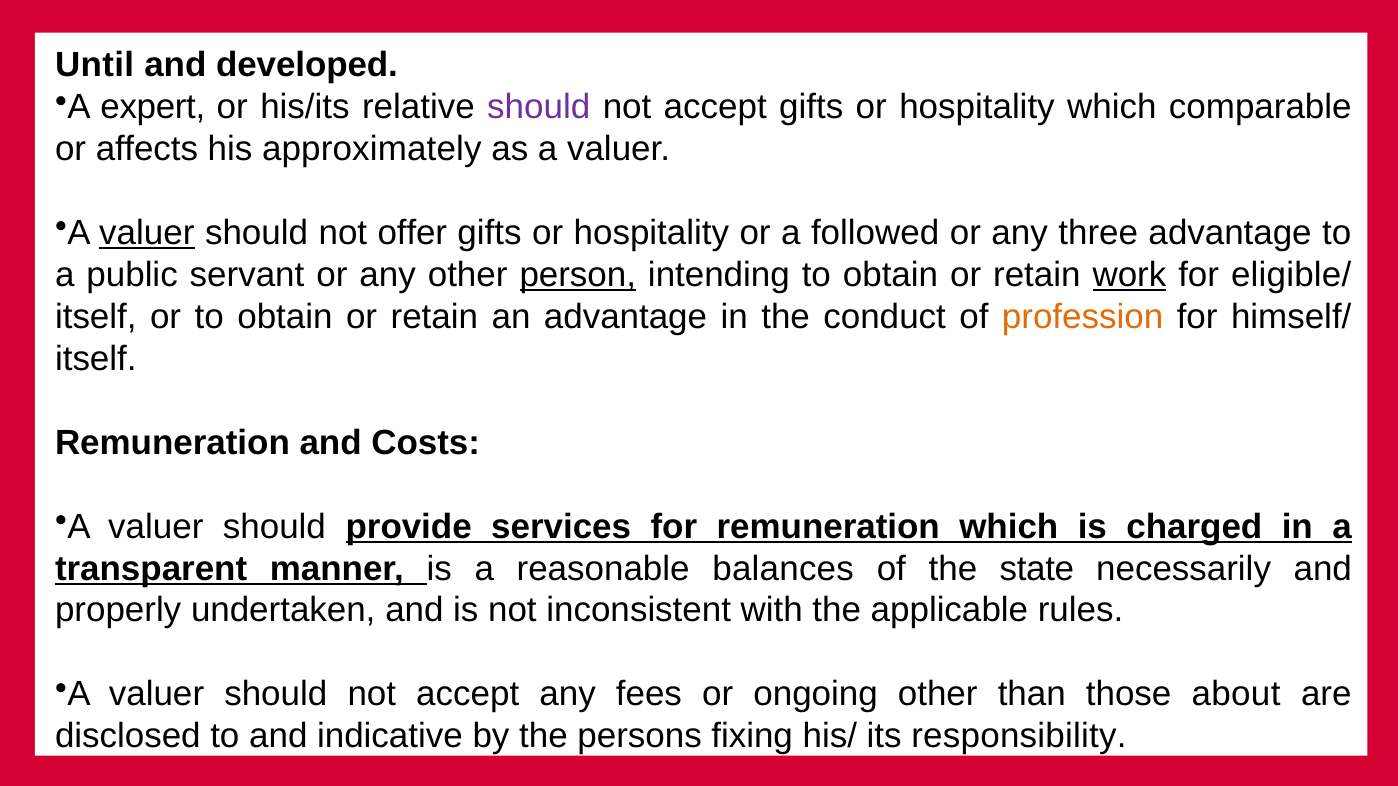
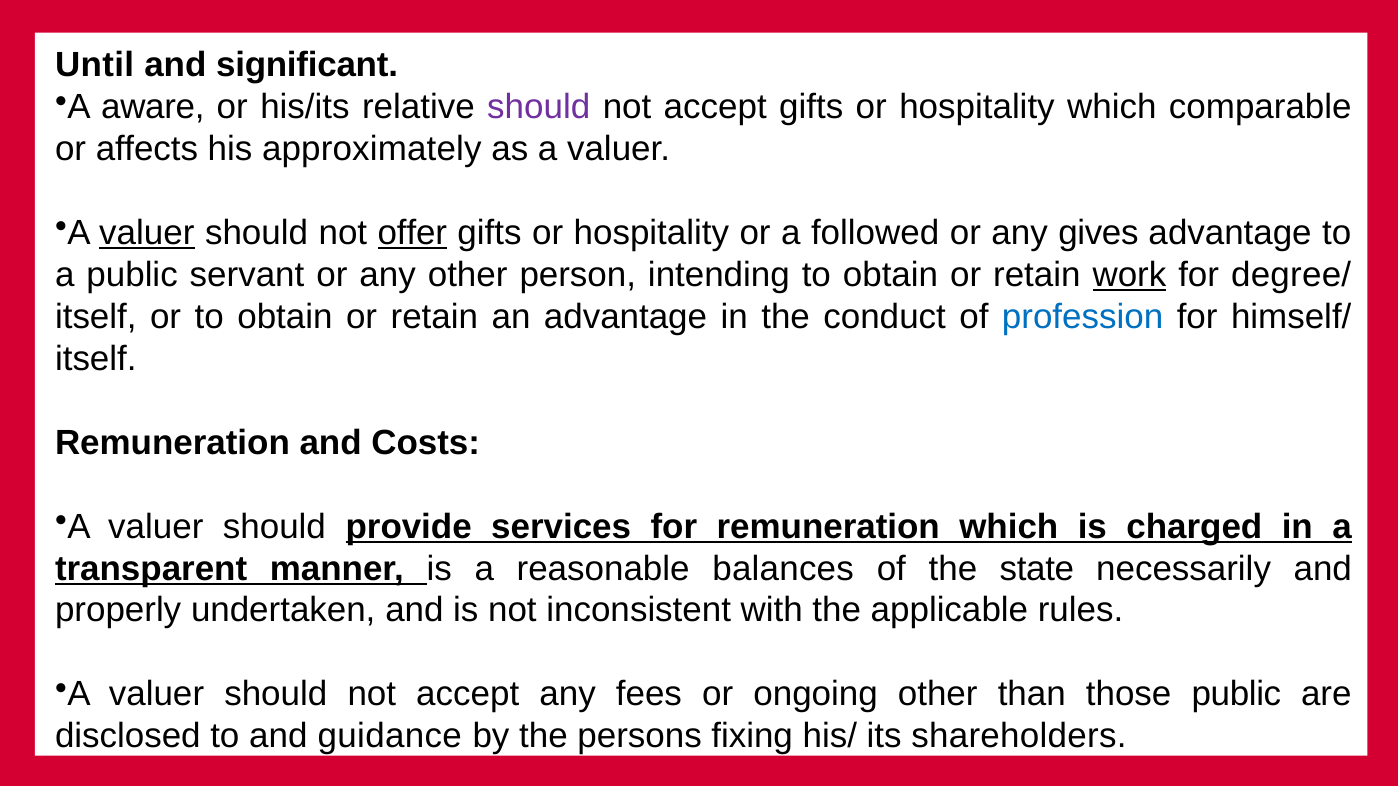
developed: developed -> significant (307, 65)
expert: expert -> aware (153, 107)
offer underline: none -> present (412, 233)
three: three -> gives (1098, 233)
person underline: present -> none (578, 275)
eligible/: eligible/ -> degree/ (1291, 275)
profession colour: orange -> blue (1083, 317)
those about: about -> public (1236, 695)
indicative: indicative -> guidance (390, 737)
responsibility: responsibility -> shareholders (1019, 737)
